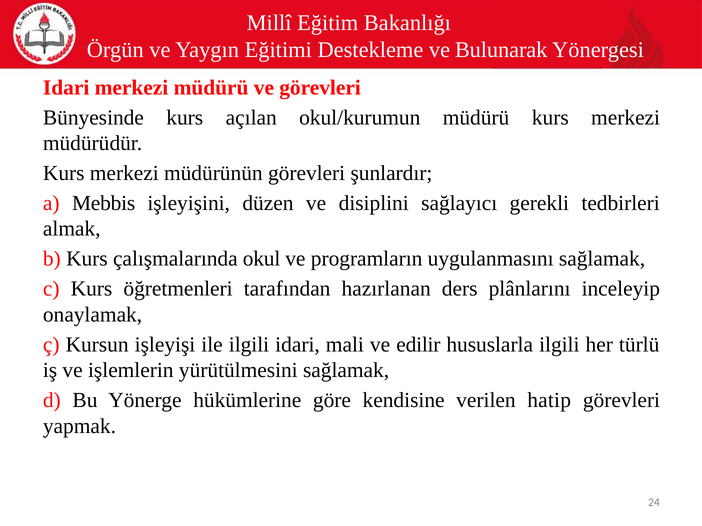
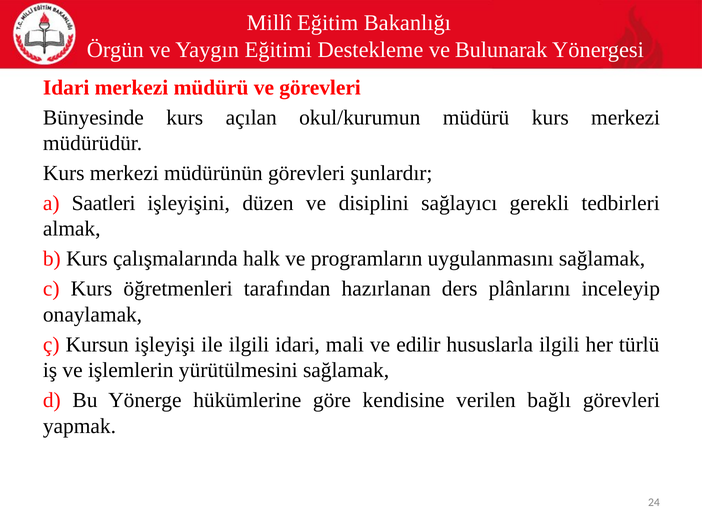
Mebbis: Mebbis -> Saatleri (104, 203)
okul: okul -> halk (261, 259)
hatip: hatip -> bağlı (549, 401)
